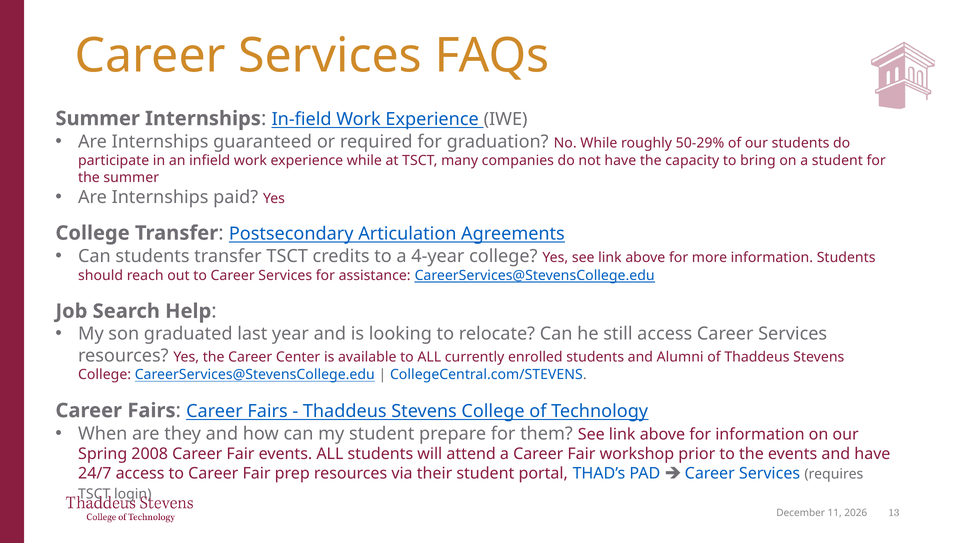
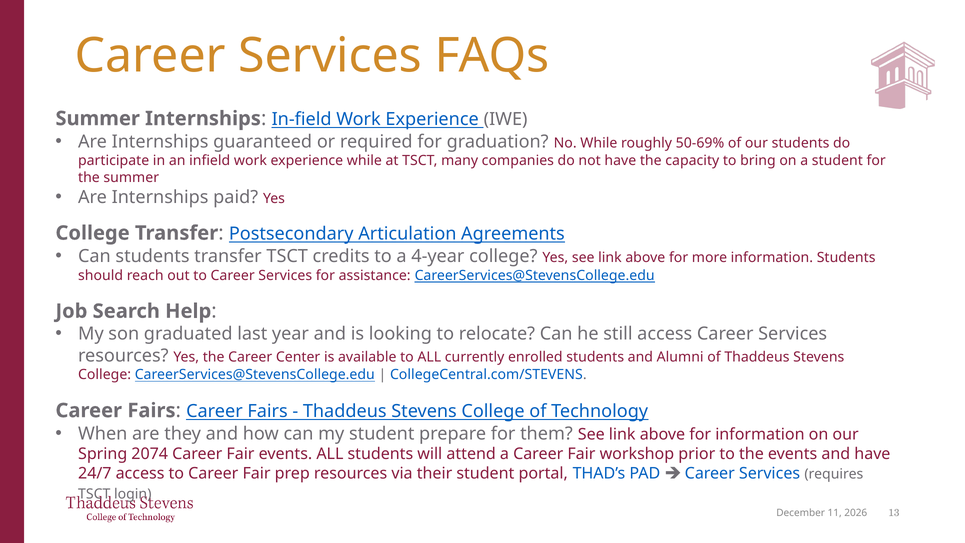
50-29%: 50-29% -> 50-69% (700, 143)
2008: 2008 -> 2074 (150, 454)
